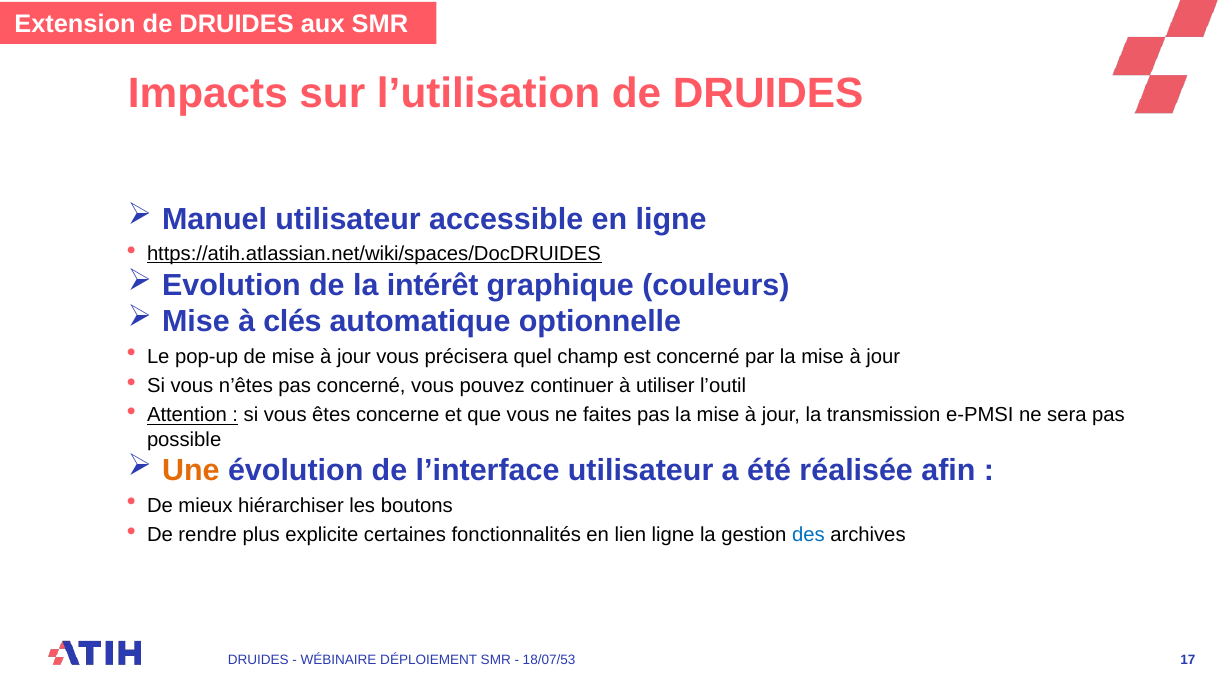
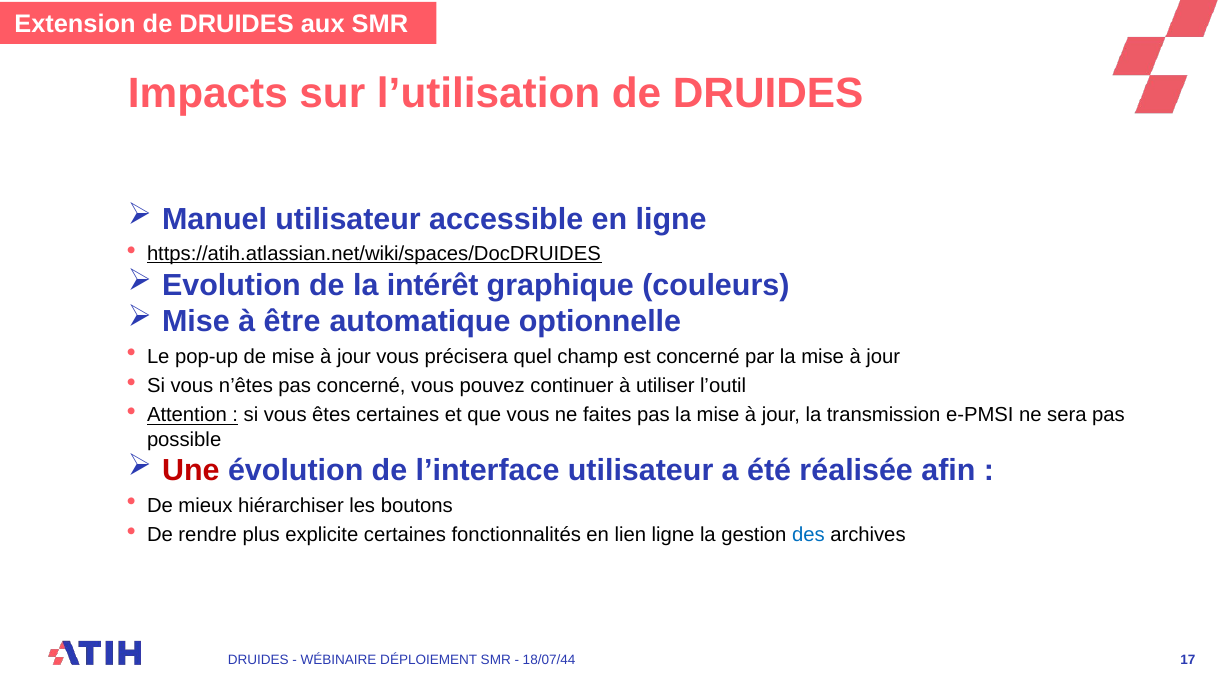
clés: clés -> être (292, 322)
êtes concerne: concerne -> certaines (398, 415)
Une colour: orange -> red (191, 471)
18/07/53: 18/07/53 -> 18/07/44 (549, 660)
